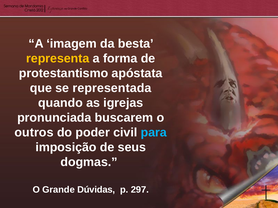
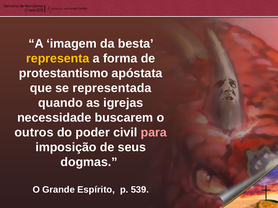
pronunciada: pronunciada -> necessidade (54, 118)
para colour: light blue -> pink (154, 133)
Dúvidas: Dúvidas -> Espírito (96, 190)
297: 297 -> 539 (140, 190)
